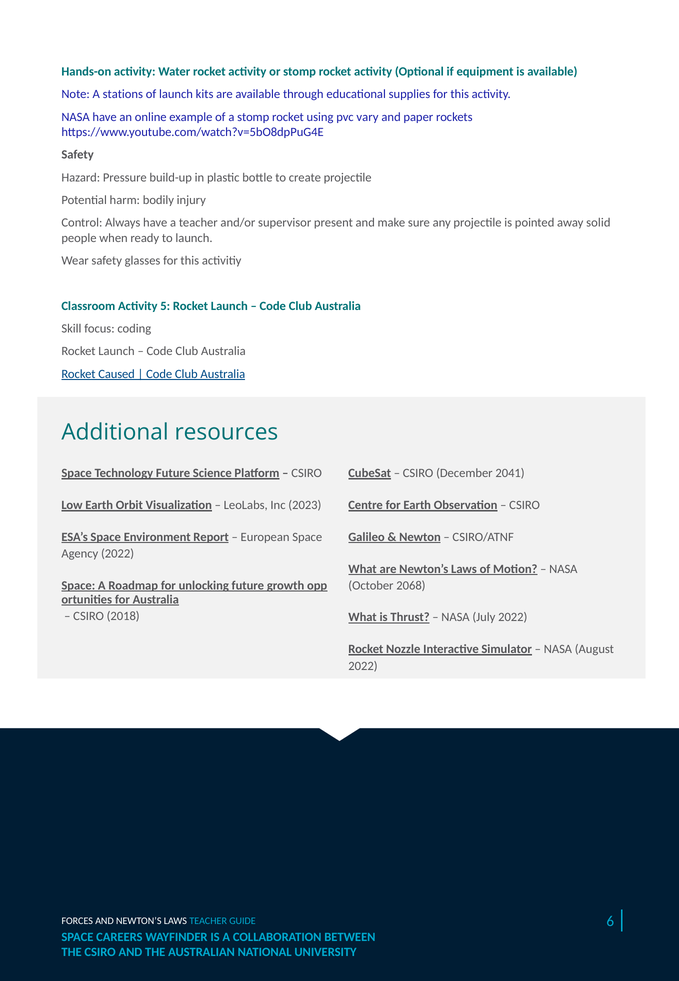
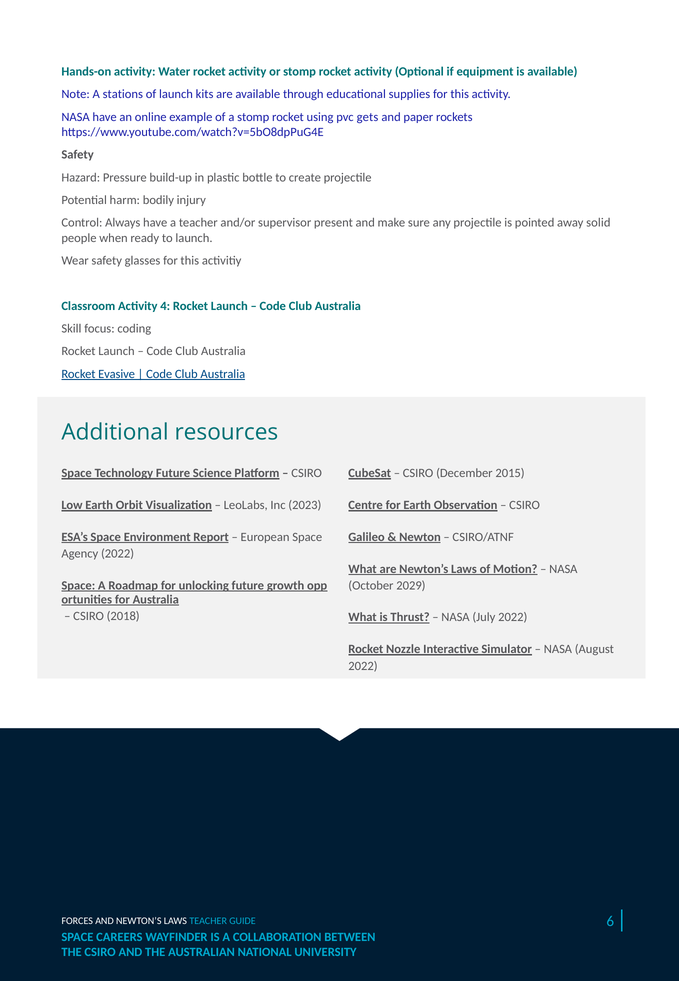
vary: vary -> gets (367, 117)
5: 5 -> 4 (165, 306)
Caused: Caused -> Evasive (117, 374)
2041: 2041 -> 2015 (510, 473)
2068: 2068 -> 2029 (411, 585)
